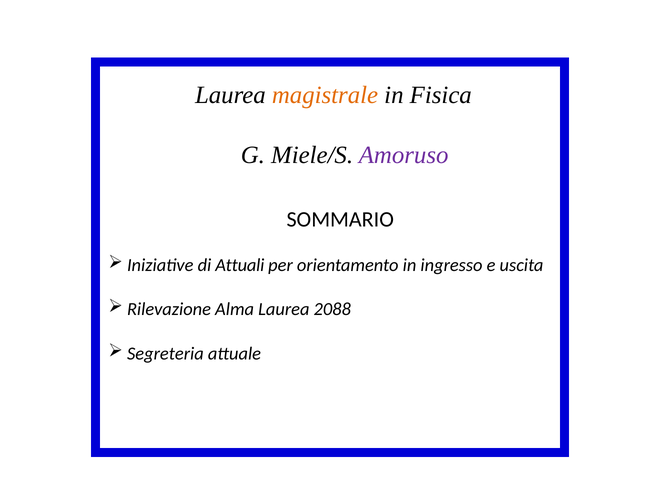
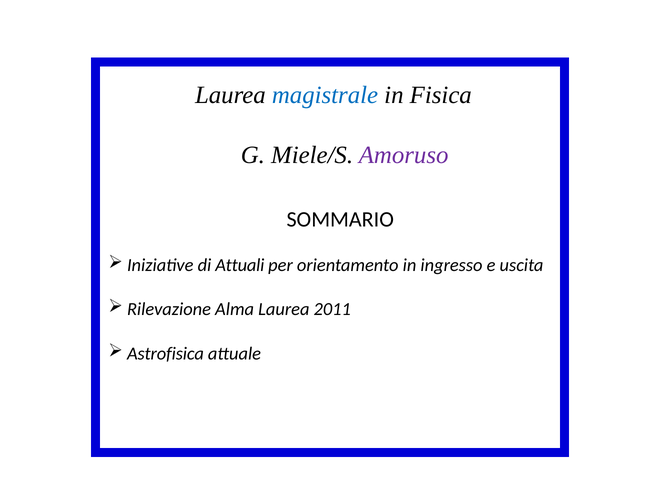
magistrale colour: orange -> blue (325, 95)
2088: 2088 -> 2011 (332, 310)
Segreteria: Segreteria -> Astrofisica (165, 354)
